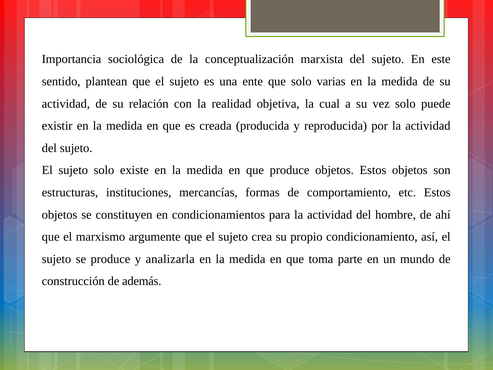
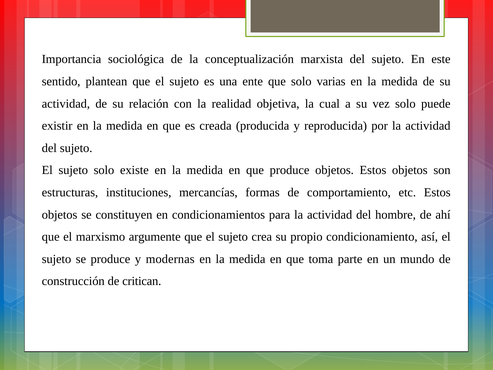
analizarla: analizarla -> modernas (170, 259)
además: además -> critican (142, 281)
